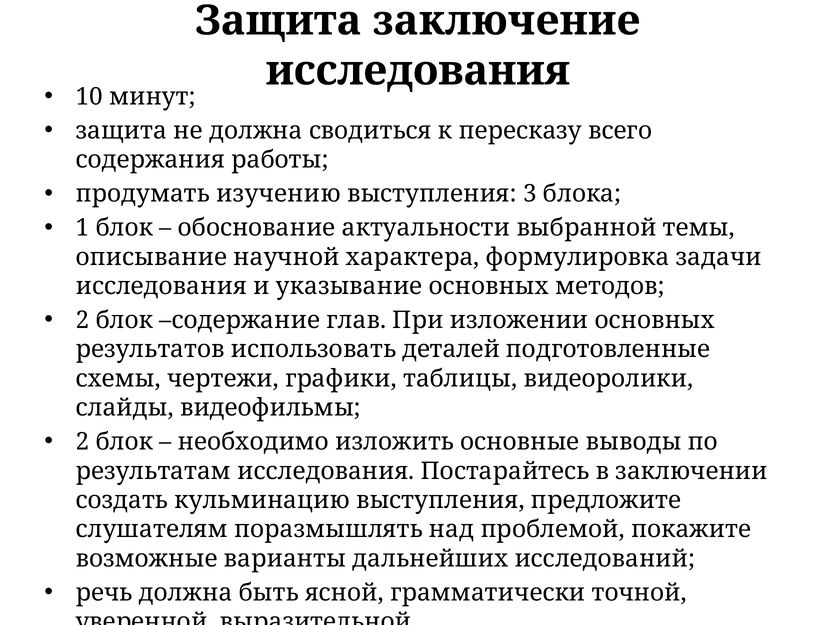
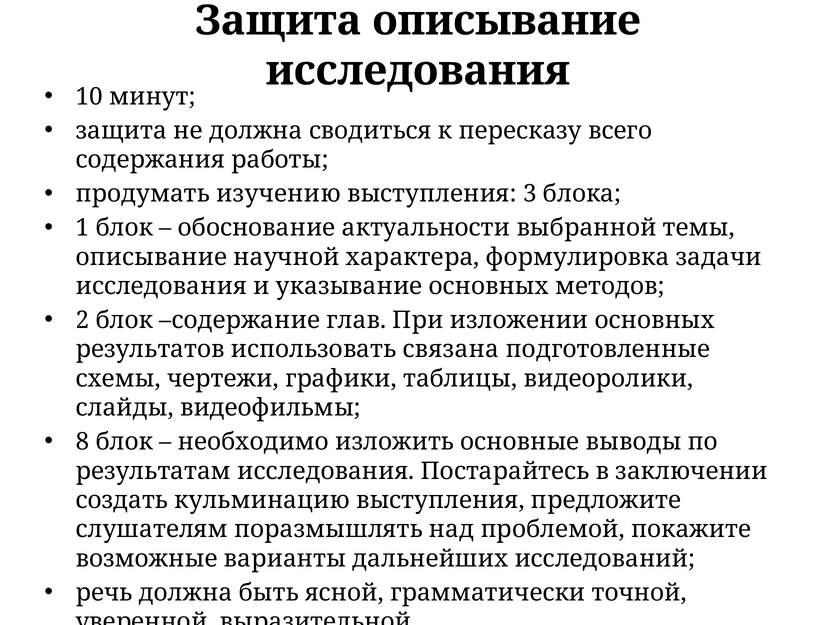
Защита заключение: заключение -> описывание (507, 21)
деталей: деталей -> связана (451, 350)
2: 2 -> 8 (83, 442)
